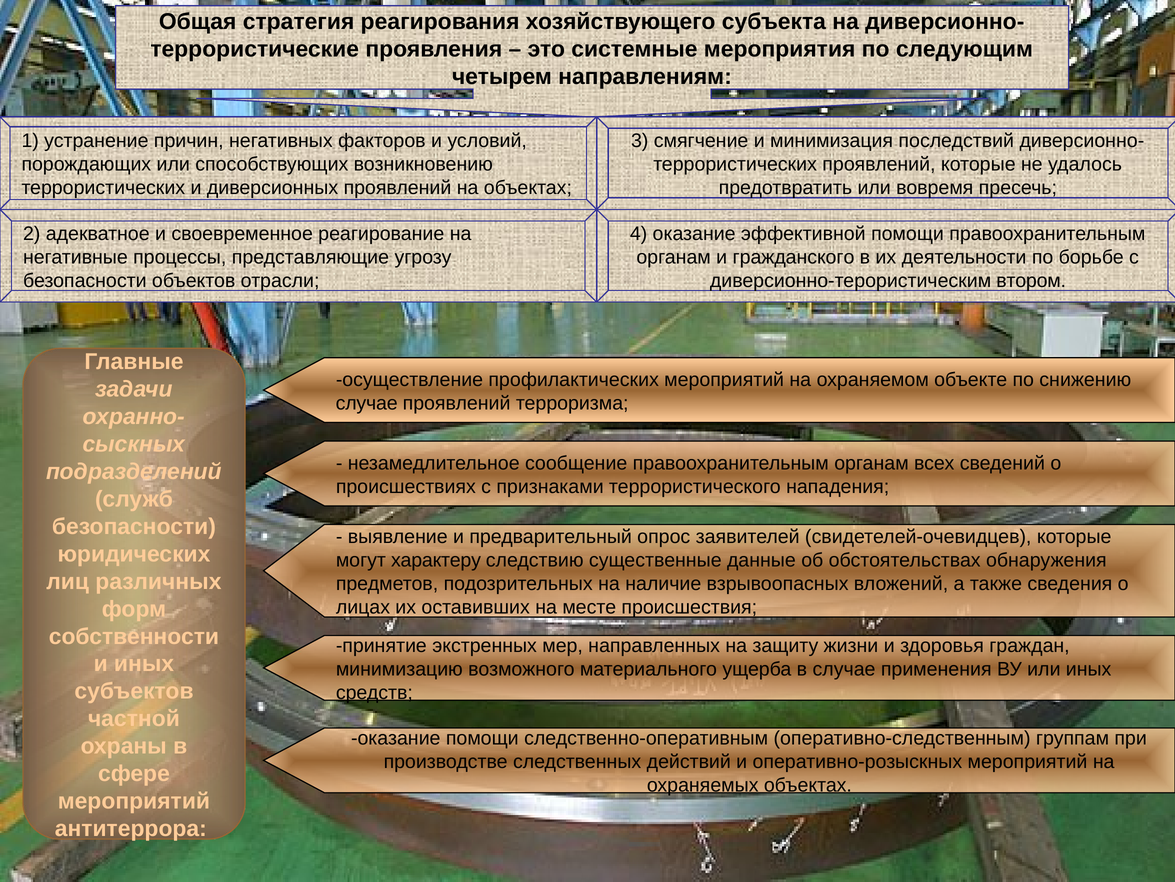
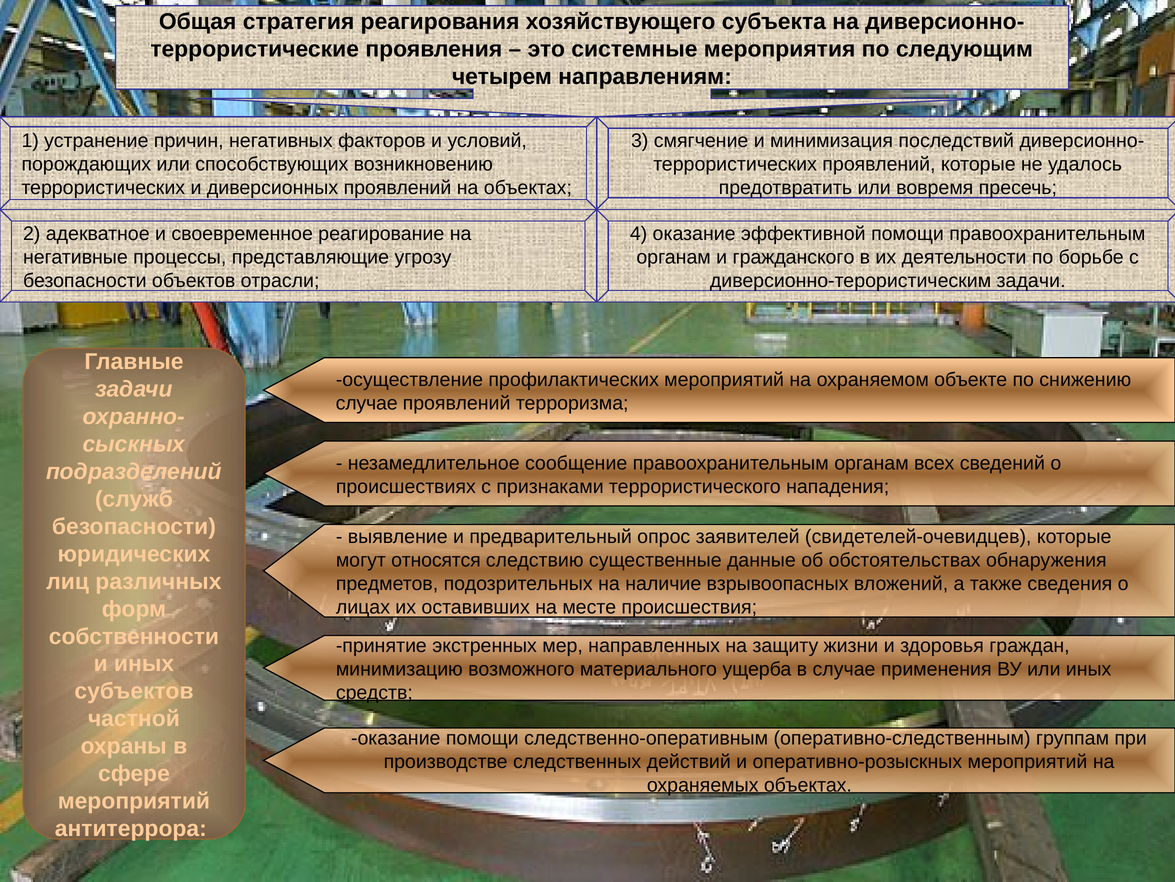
диверсионно-терористическим втором: втором -> задачи (1031, 280)
характеру: характеру -> относятся (436, 560)
